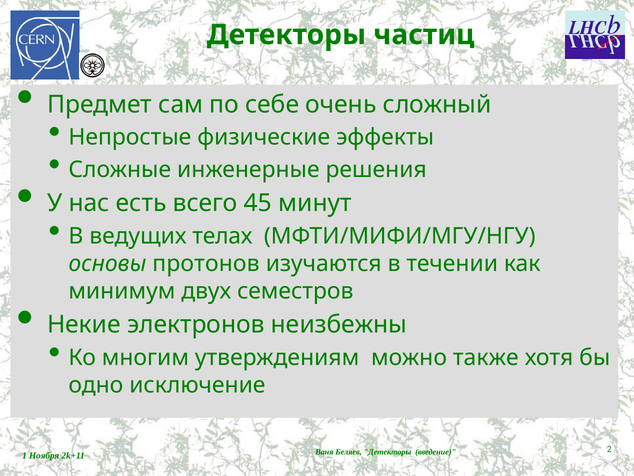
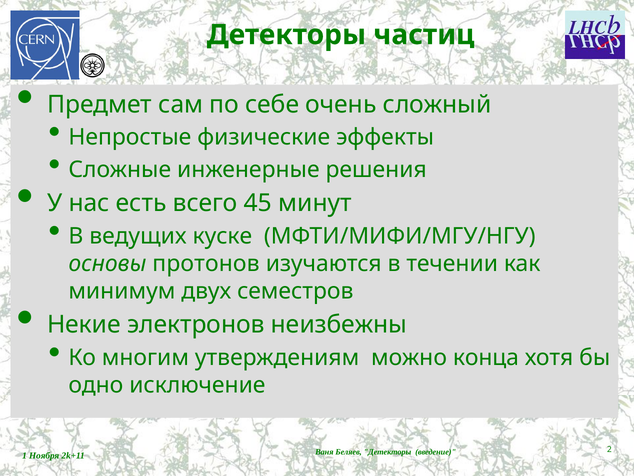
телах: телах -> куске (222, 236)
также: также -> конца (486, 357)
